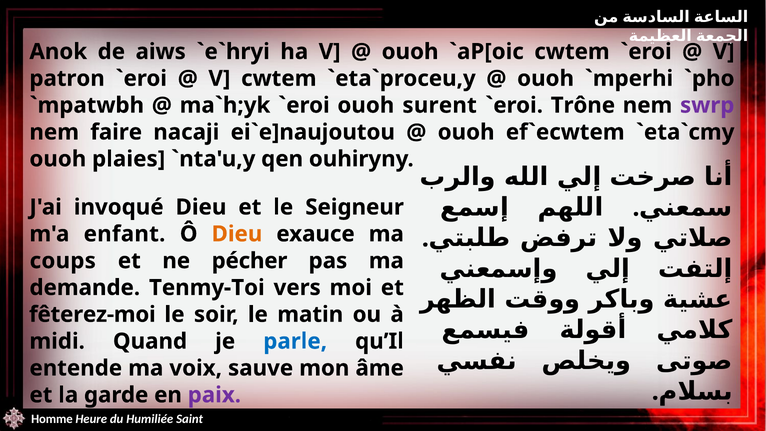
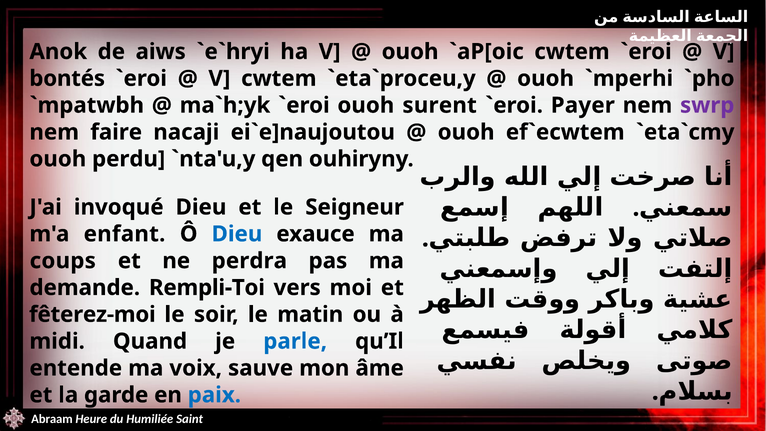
patron: patron -> bontés (67, 78)
Trône: Trône -> Payer (583, 105)
plaies: plaies -> perdu (129, 159)
Dieu colour: orange -> blue (237, 234)
pécher: pécher -> perdra (249, 261)
Tenmy-Toi: Tenmy-Toi -> Rempli-Toi (207, 288)
paix colour: purple -> blue (214, 395)
Homme: Homme -> Abraam (52, 419)
